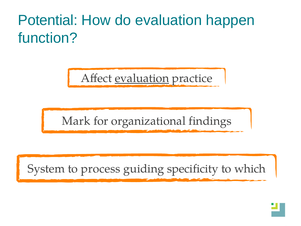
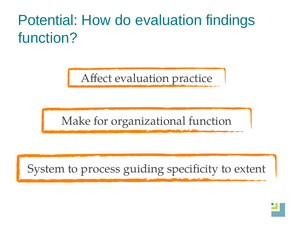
happen: happen -> findings (230, 20)
evaluation underline: present -> none (142, 78)
Mark: Mark -> Make (76, 121)
organizational findings: findings -> function (210, 121)
which: which -> extent (250, 169)
